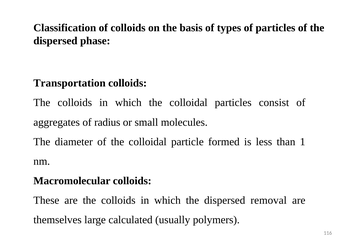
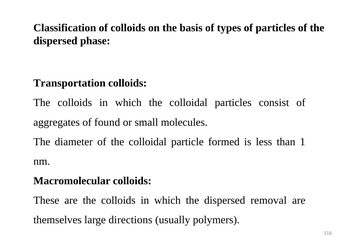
radius: radius -> found (107, 122)
calculated: calculated -> directions (130, 220)
